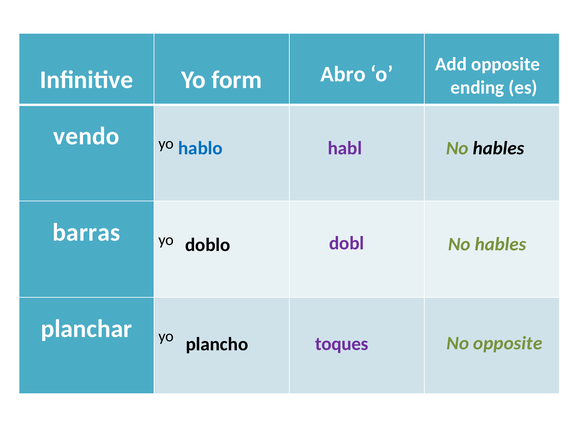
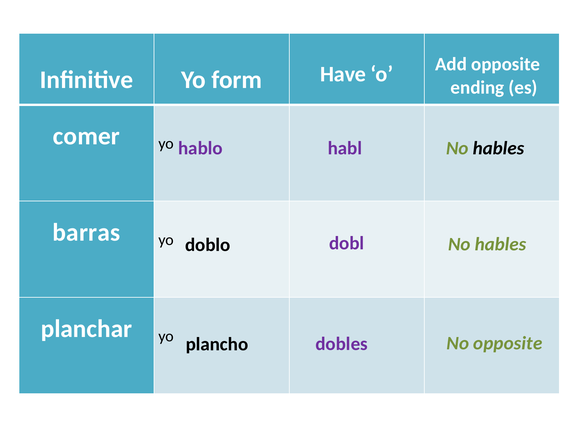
Abro: Abro -> Have (343, 74)
vendo: vendo -> comer (86, 136)
hablo colour: blue -> purple (200, 148)
toques: toques -> dobles (342, 344)
